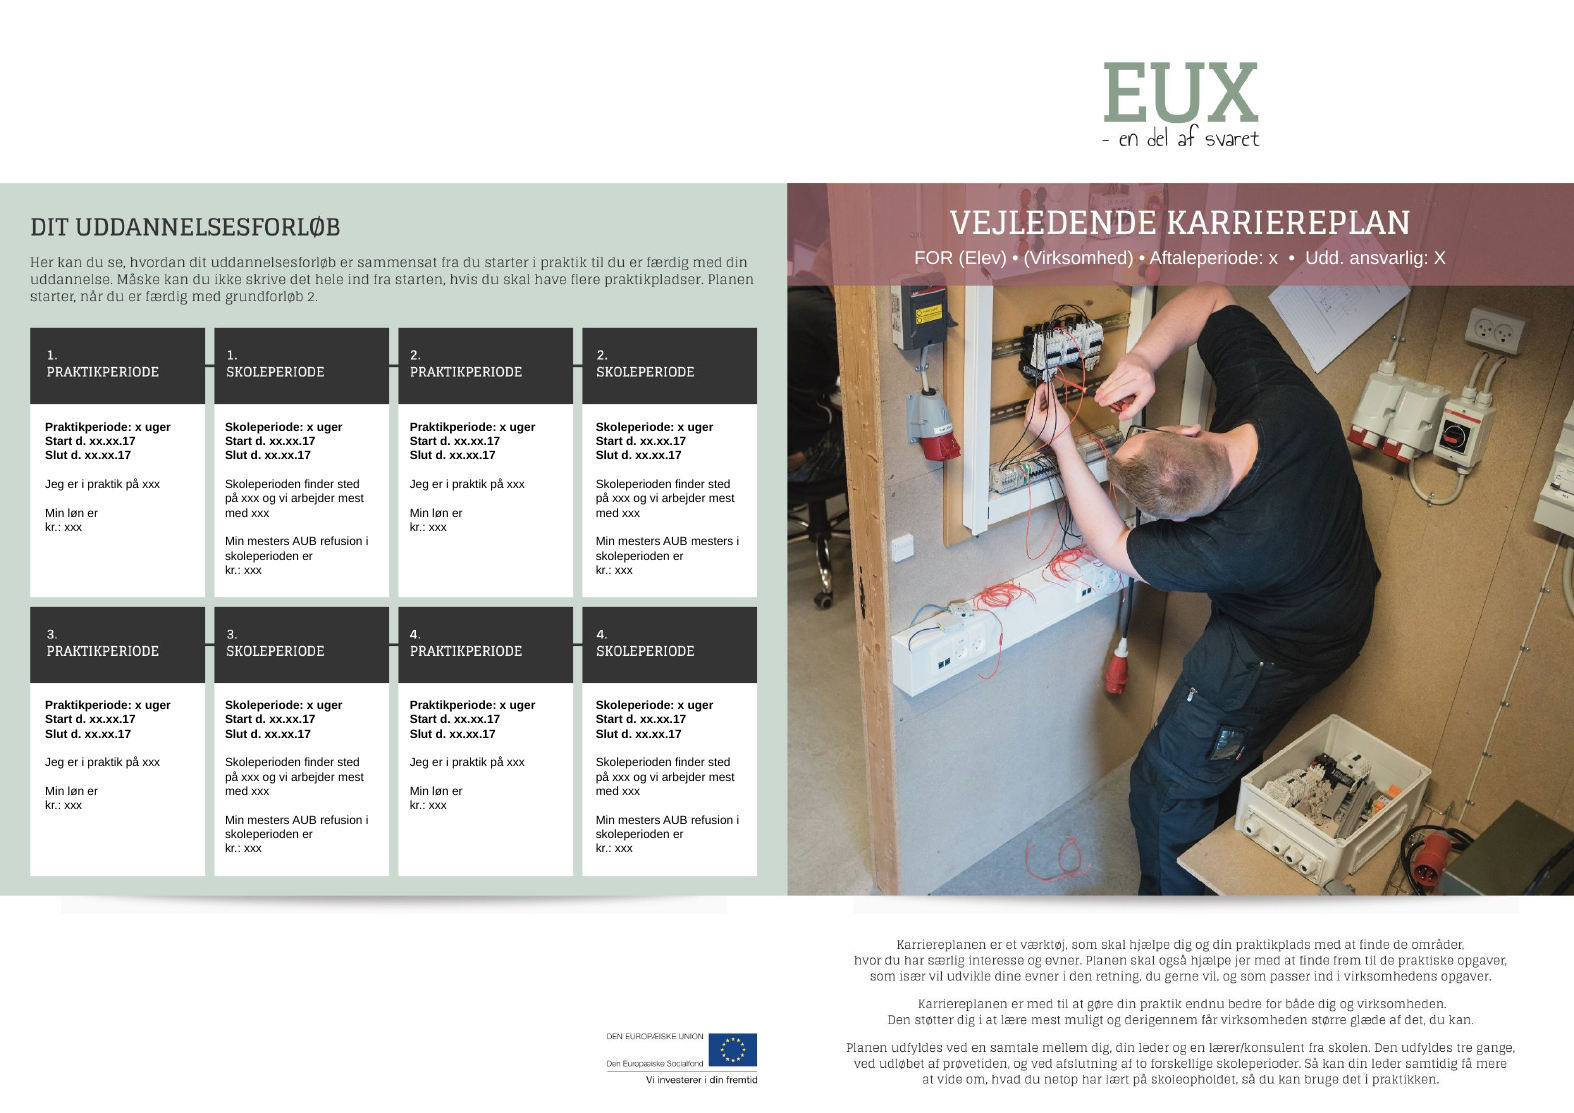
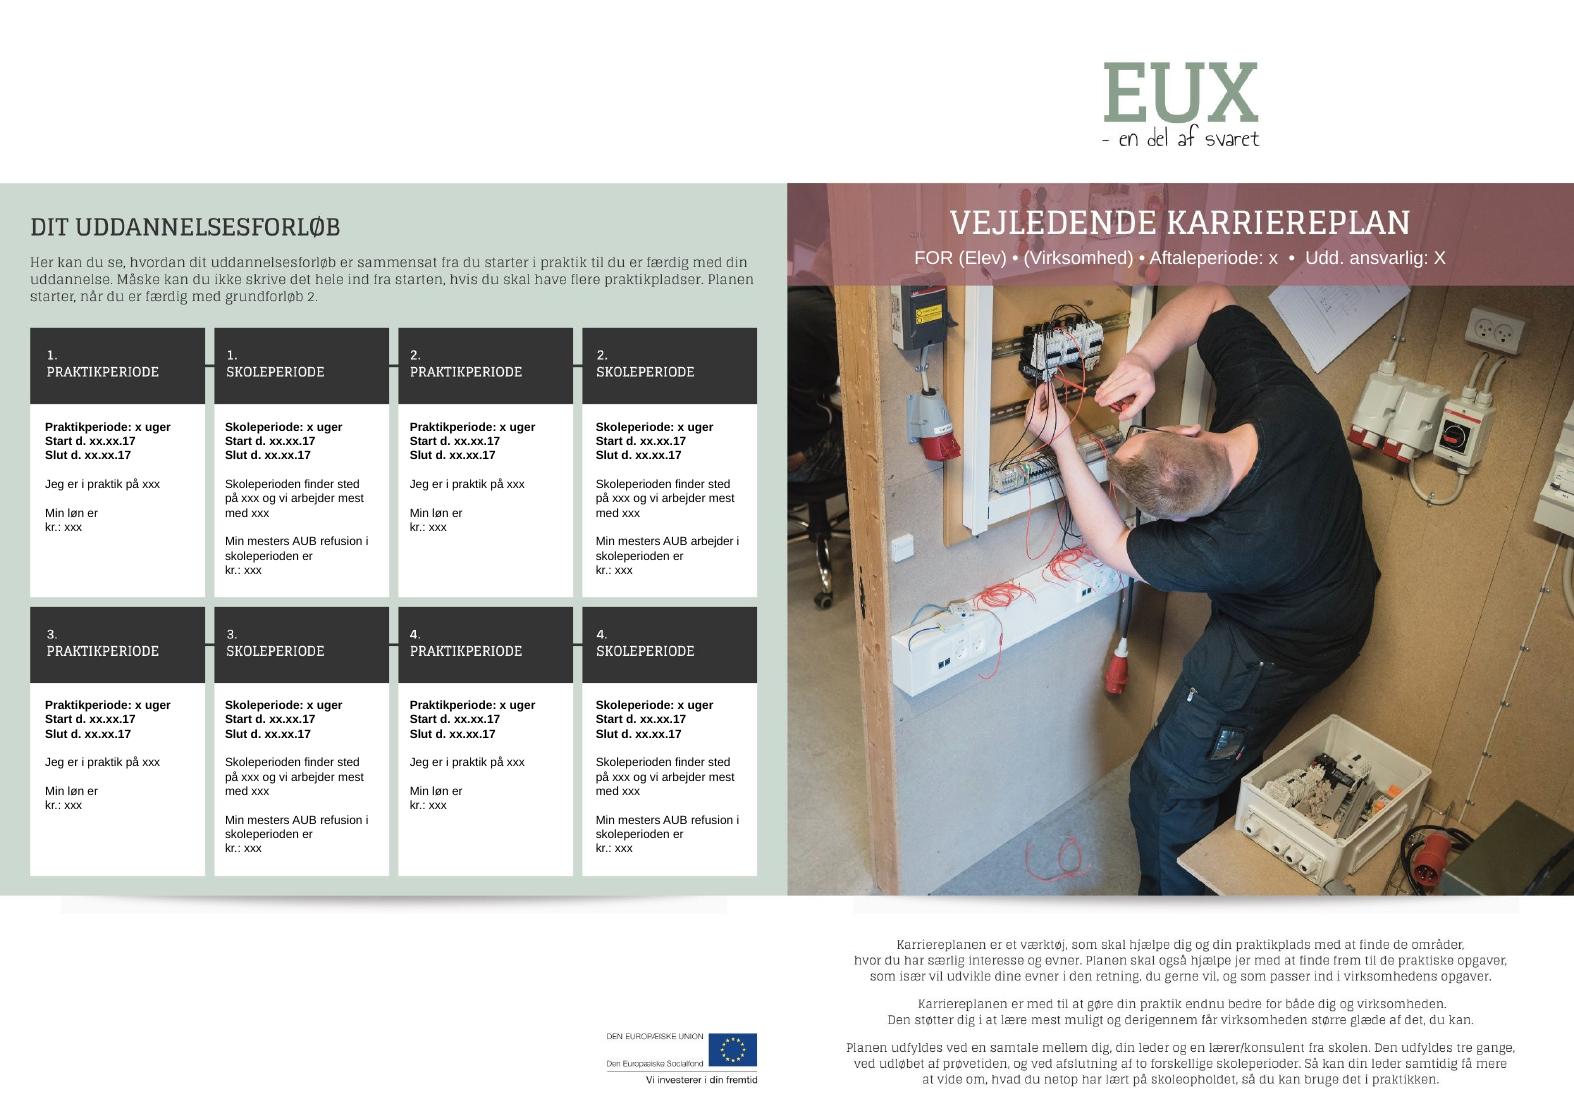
AUB mesters: mesters -> arbejder (712, 542)
